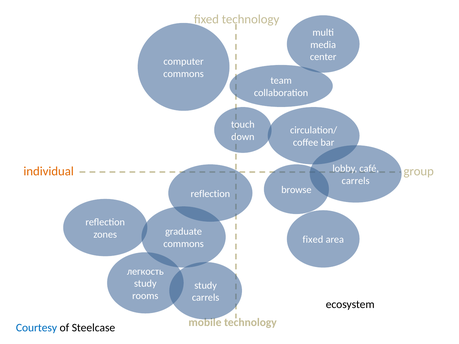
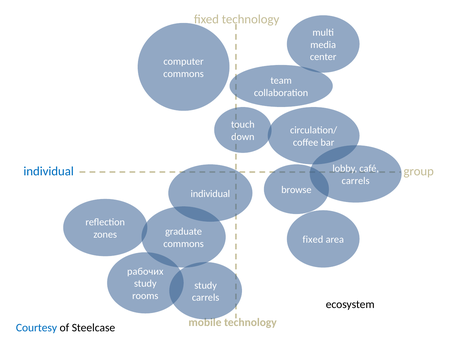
individual colour: orange -> blue (49, 171)
reflection: reflection -> individual (210, 194)
легкость: легкость -> рабочих (145, 272)
